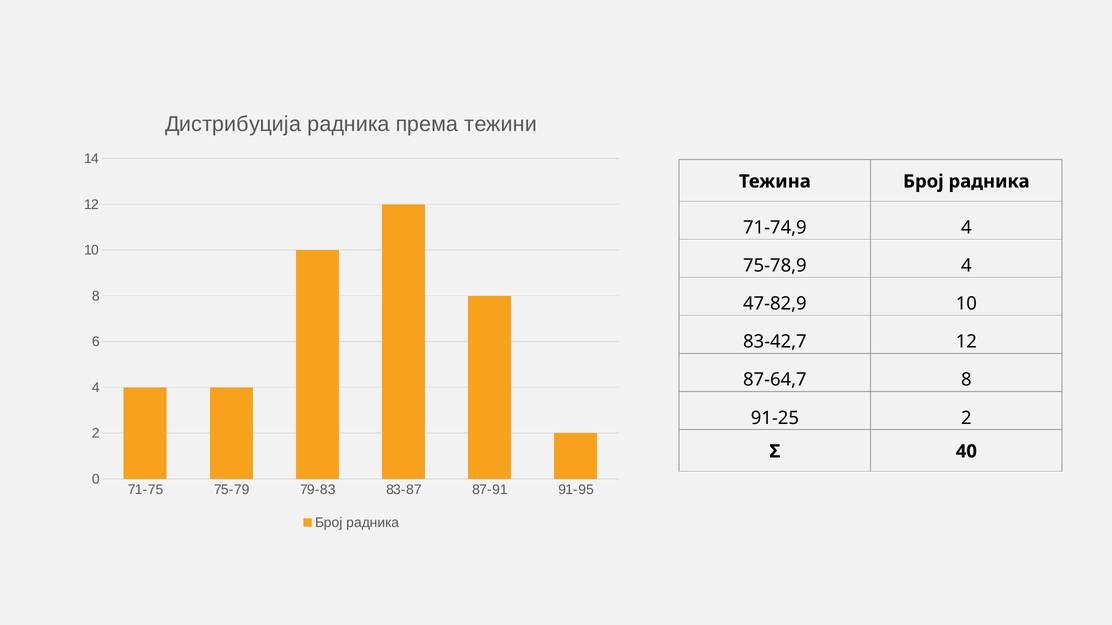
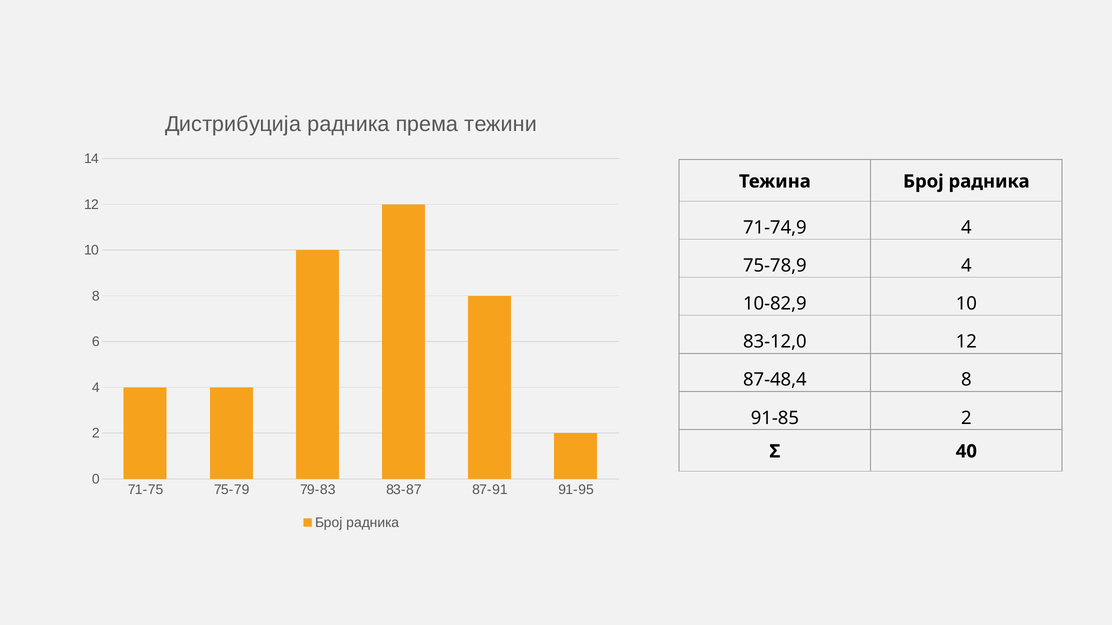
47-82,9: 47-82,9 -> 10-82,9 (775, 304)
83-42,7: 83-42,7 -> 83-12,0 (775, 342)
87-64,7: 87-64,7 -> 87-48,4 (775, 380)
91-25: 91-25 -> 91-85 (775, 418)
